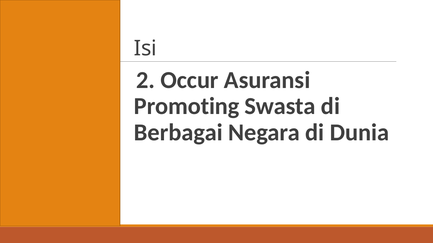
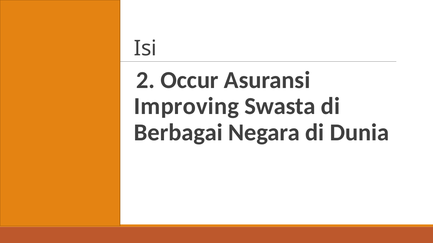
Promoting: Promoting -> Improving (186, 106)
